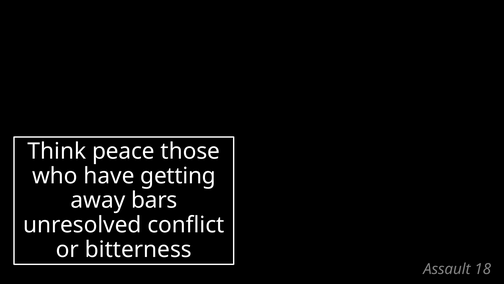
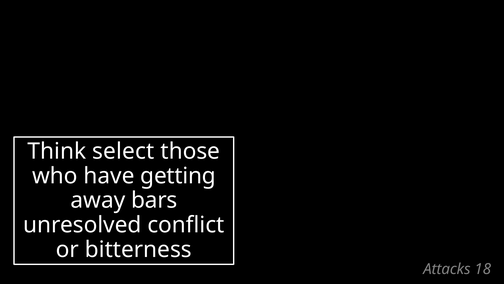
peace: peace -> select (123, 151)
Assault: Assault -> Attacks (447, 269)
